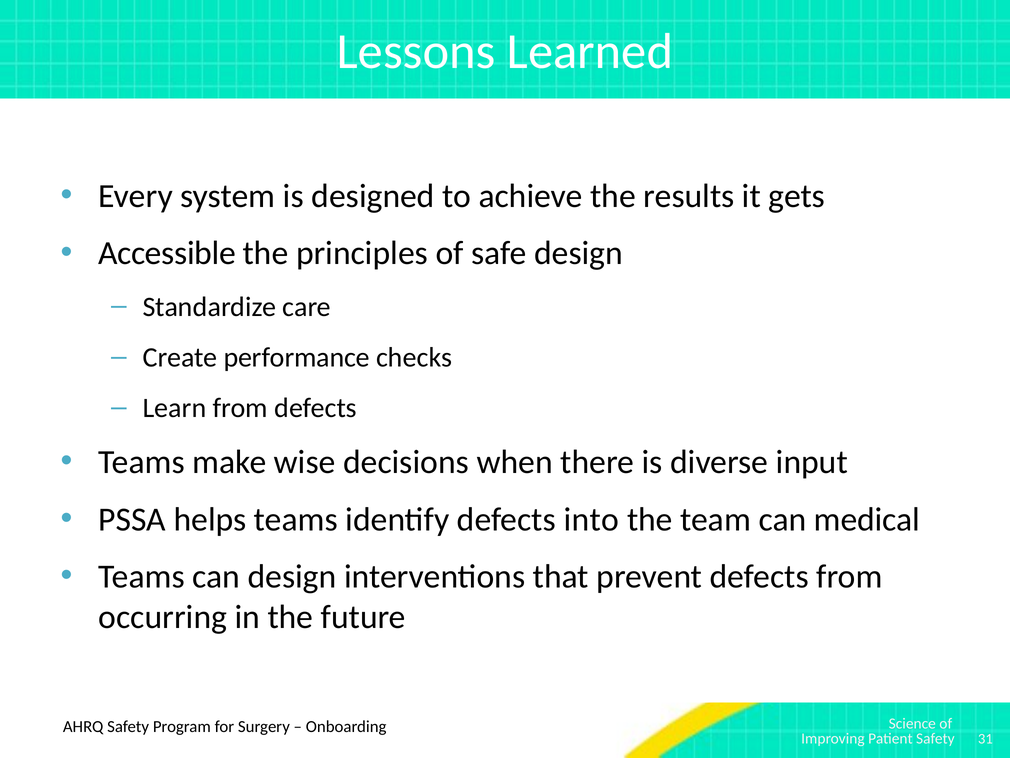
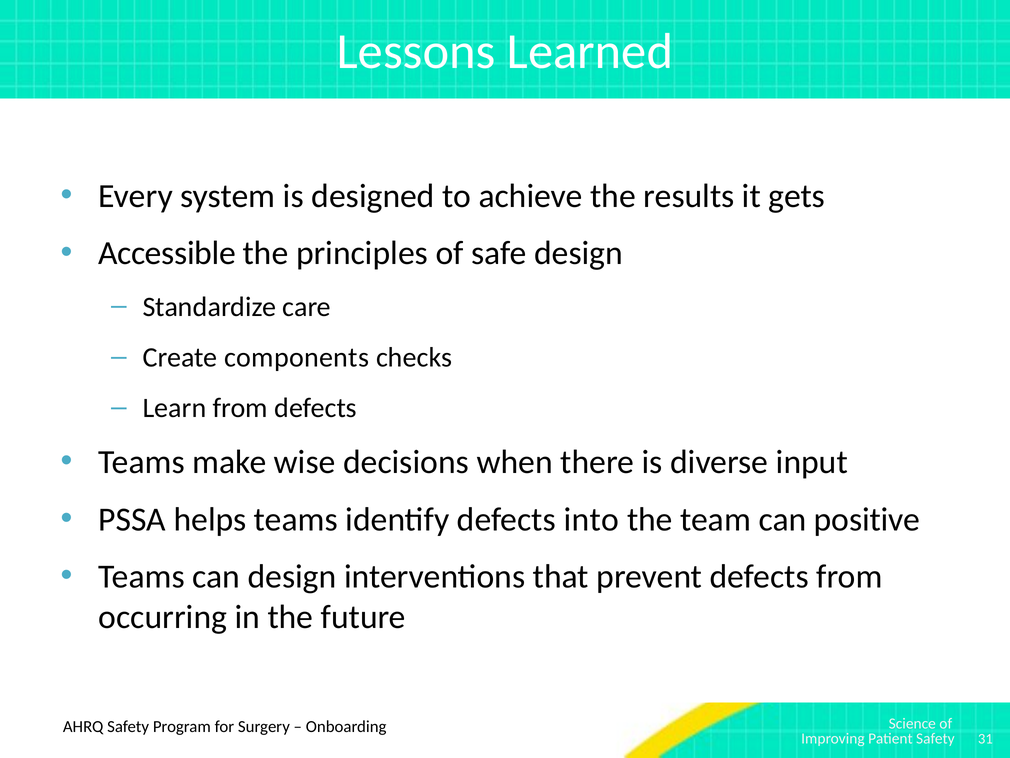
performance: performance -> components (297, 357)
medical: medical -> positive (867, 519)
